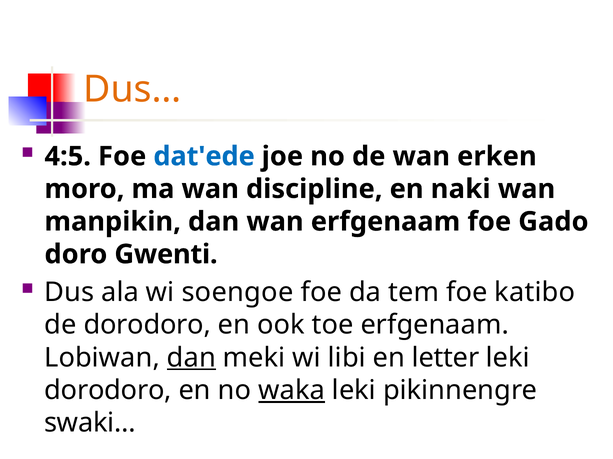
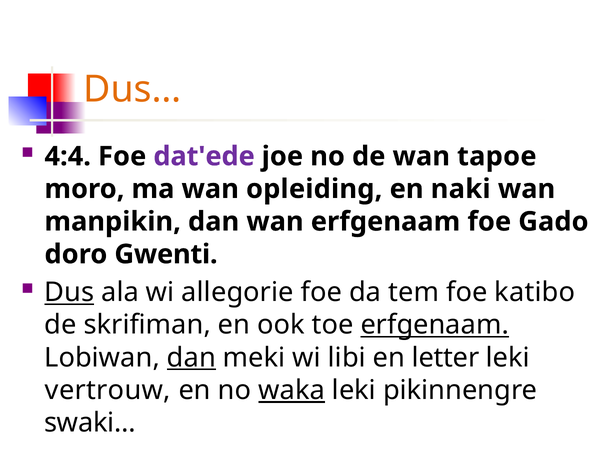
4:5: 4:5 -> 4:4 (68, 157)
dat'ede colour: blue -> purple (204, 157)
erken: erken -> tapoe (497, 157)
discipline: discipline -> opleiding (314, 189)
Dus underline: none -> present (69, 293)
soengoe: soengoe -> allegorie (238, 293)
de dorodoro: dorodoro -> skrifiman (147, 326)
erfgenaam underline: none -> present (435, 326)
dorodoro: dorodoro -> vertrouw (108, 391)
